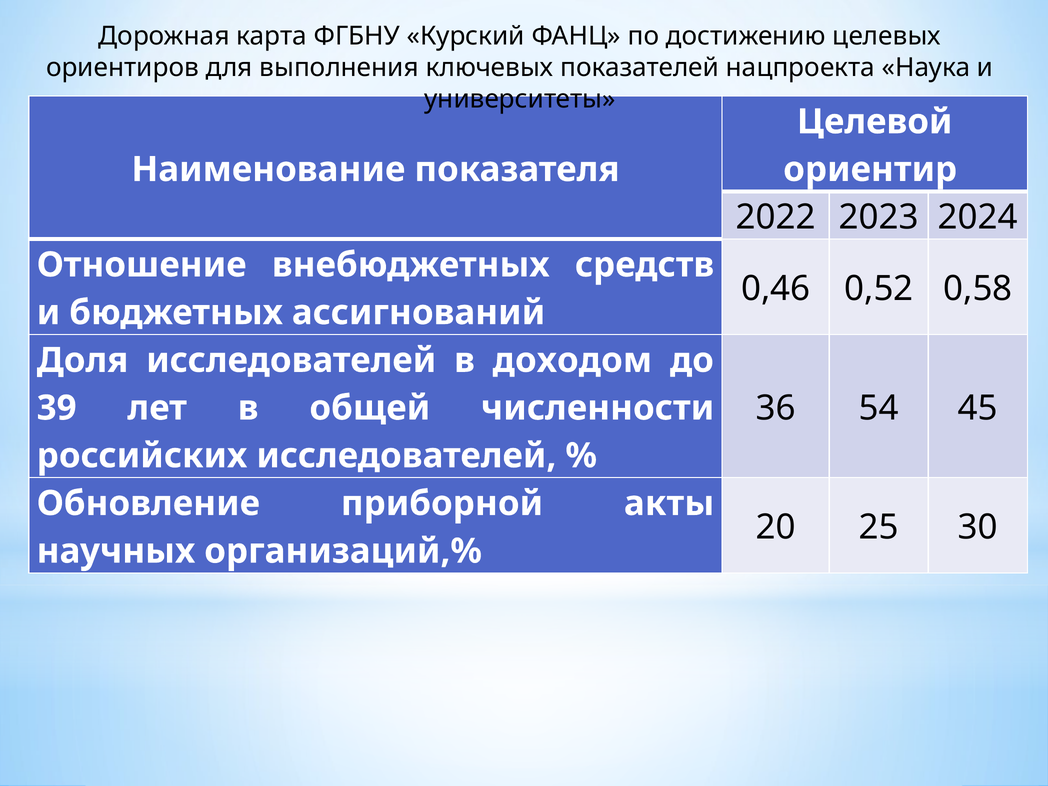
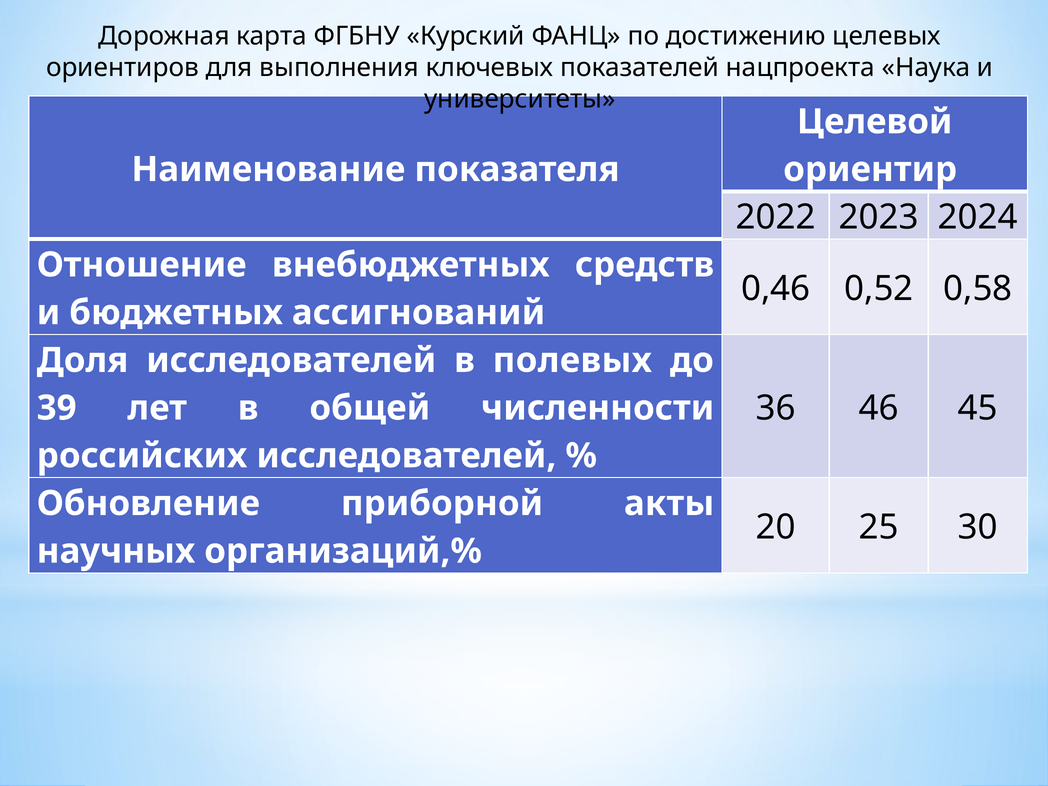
доходом: доходом -> полевых (572, 360)
54: 54 -> 46 (879, 408)
